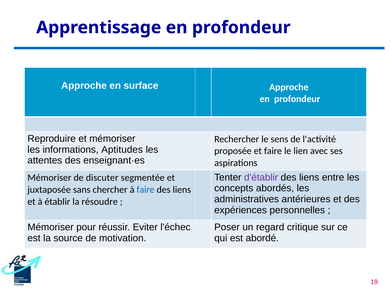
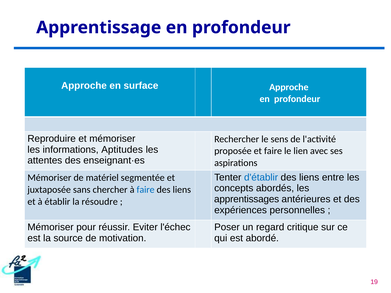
d'établir colour: purple -> blue (261, 177)
discuter: discuter -> matériel (102, 178)
administratives: administratives -> apprentissages (247, 199)
